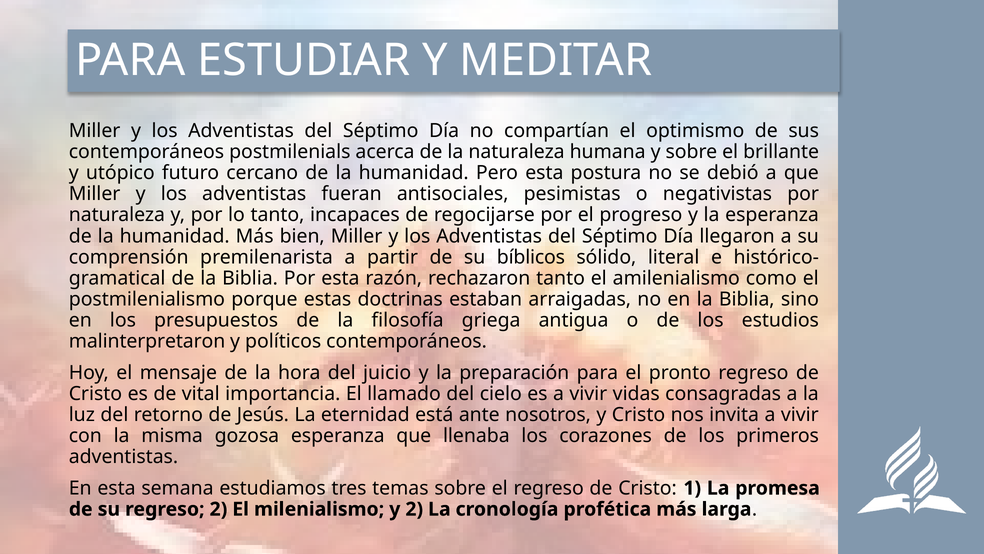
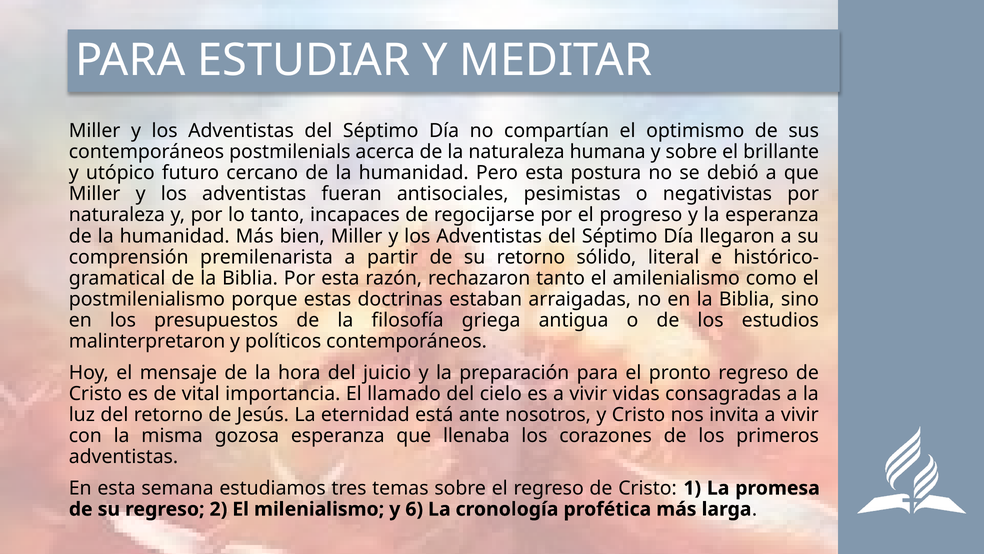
su bíblicos: bíblicos -> retorno (531, 257)
y 2: 2 -> 6 (414, 509)
